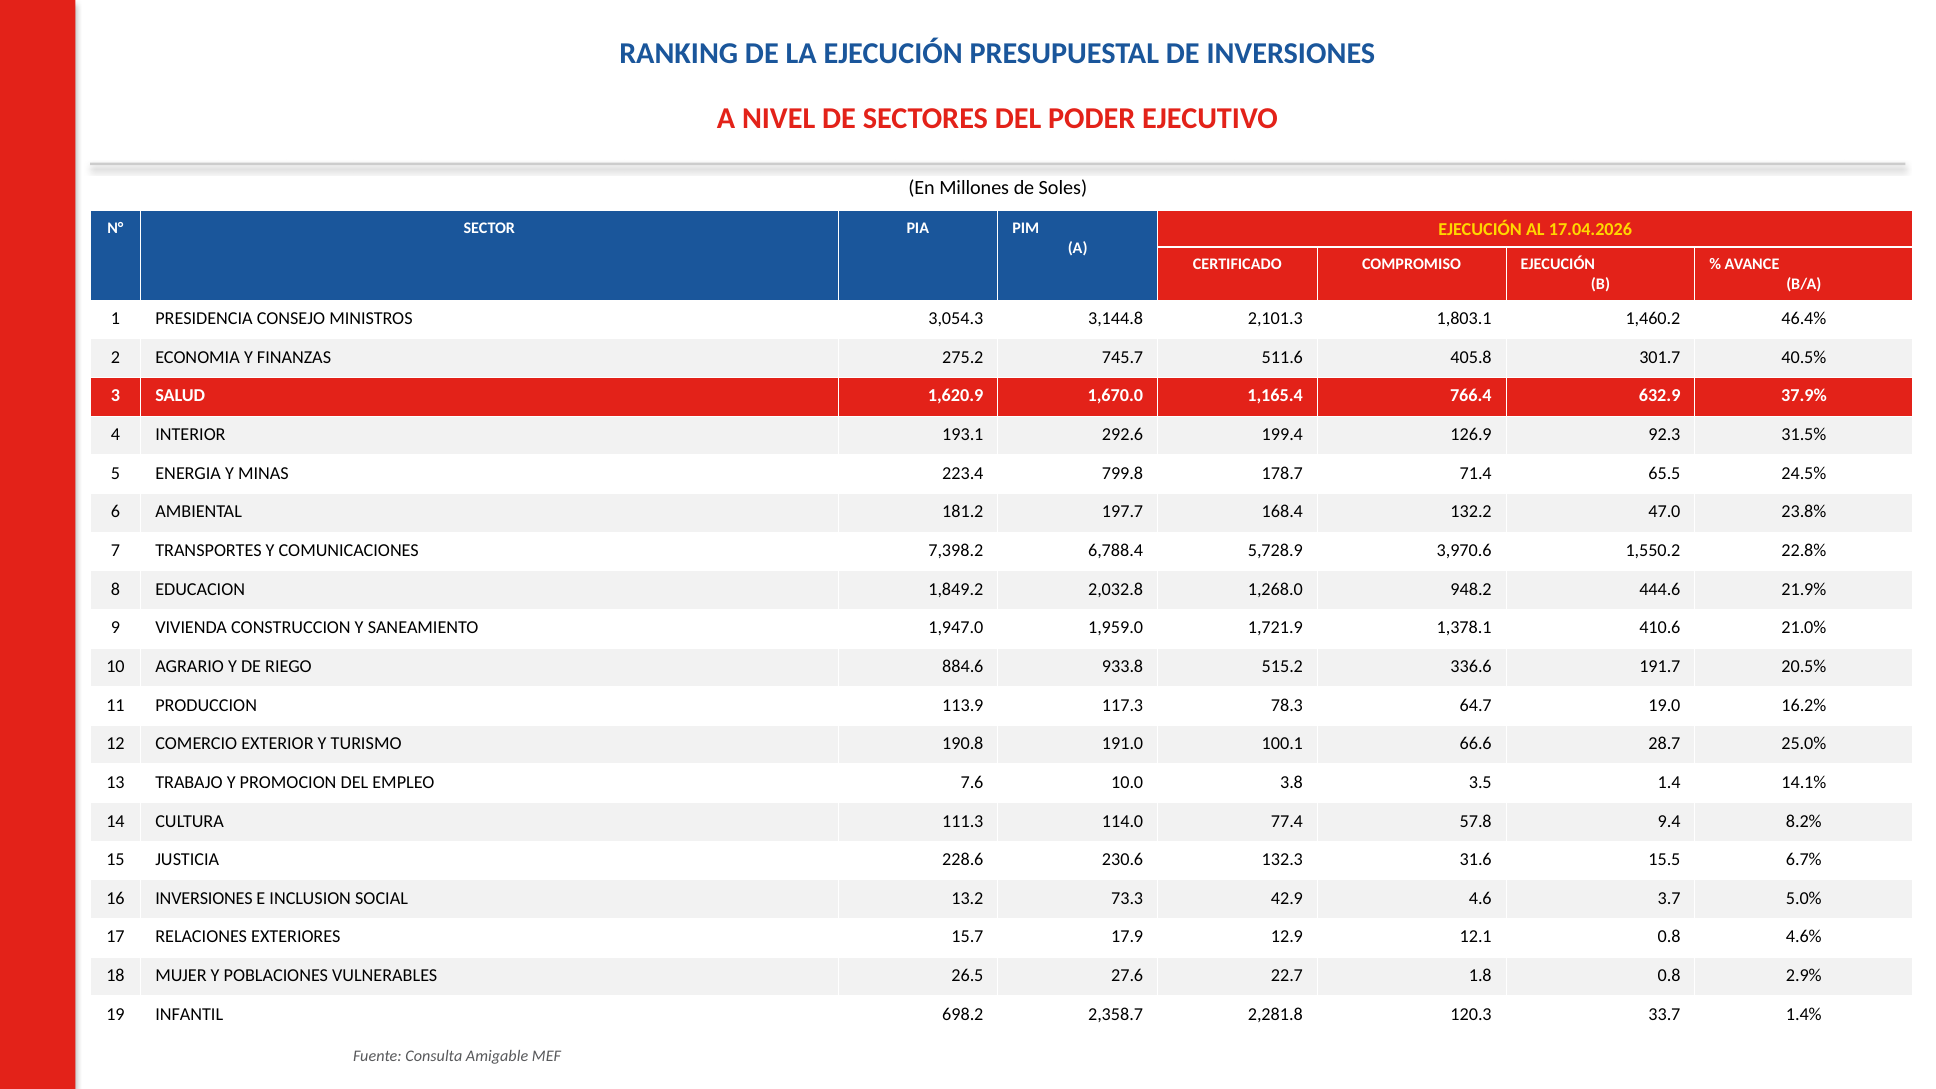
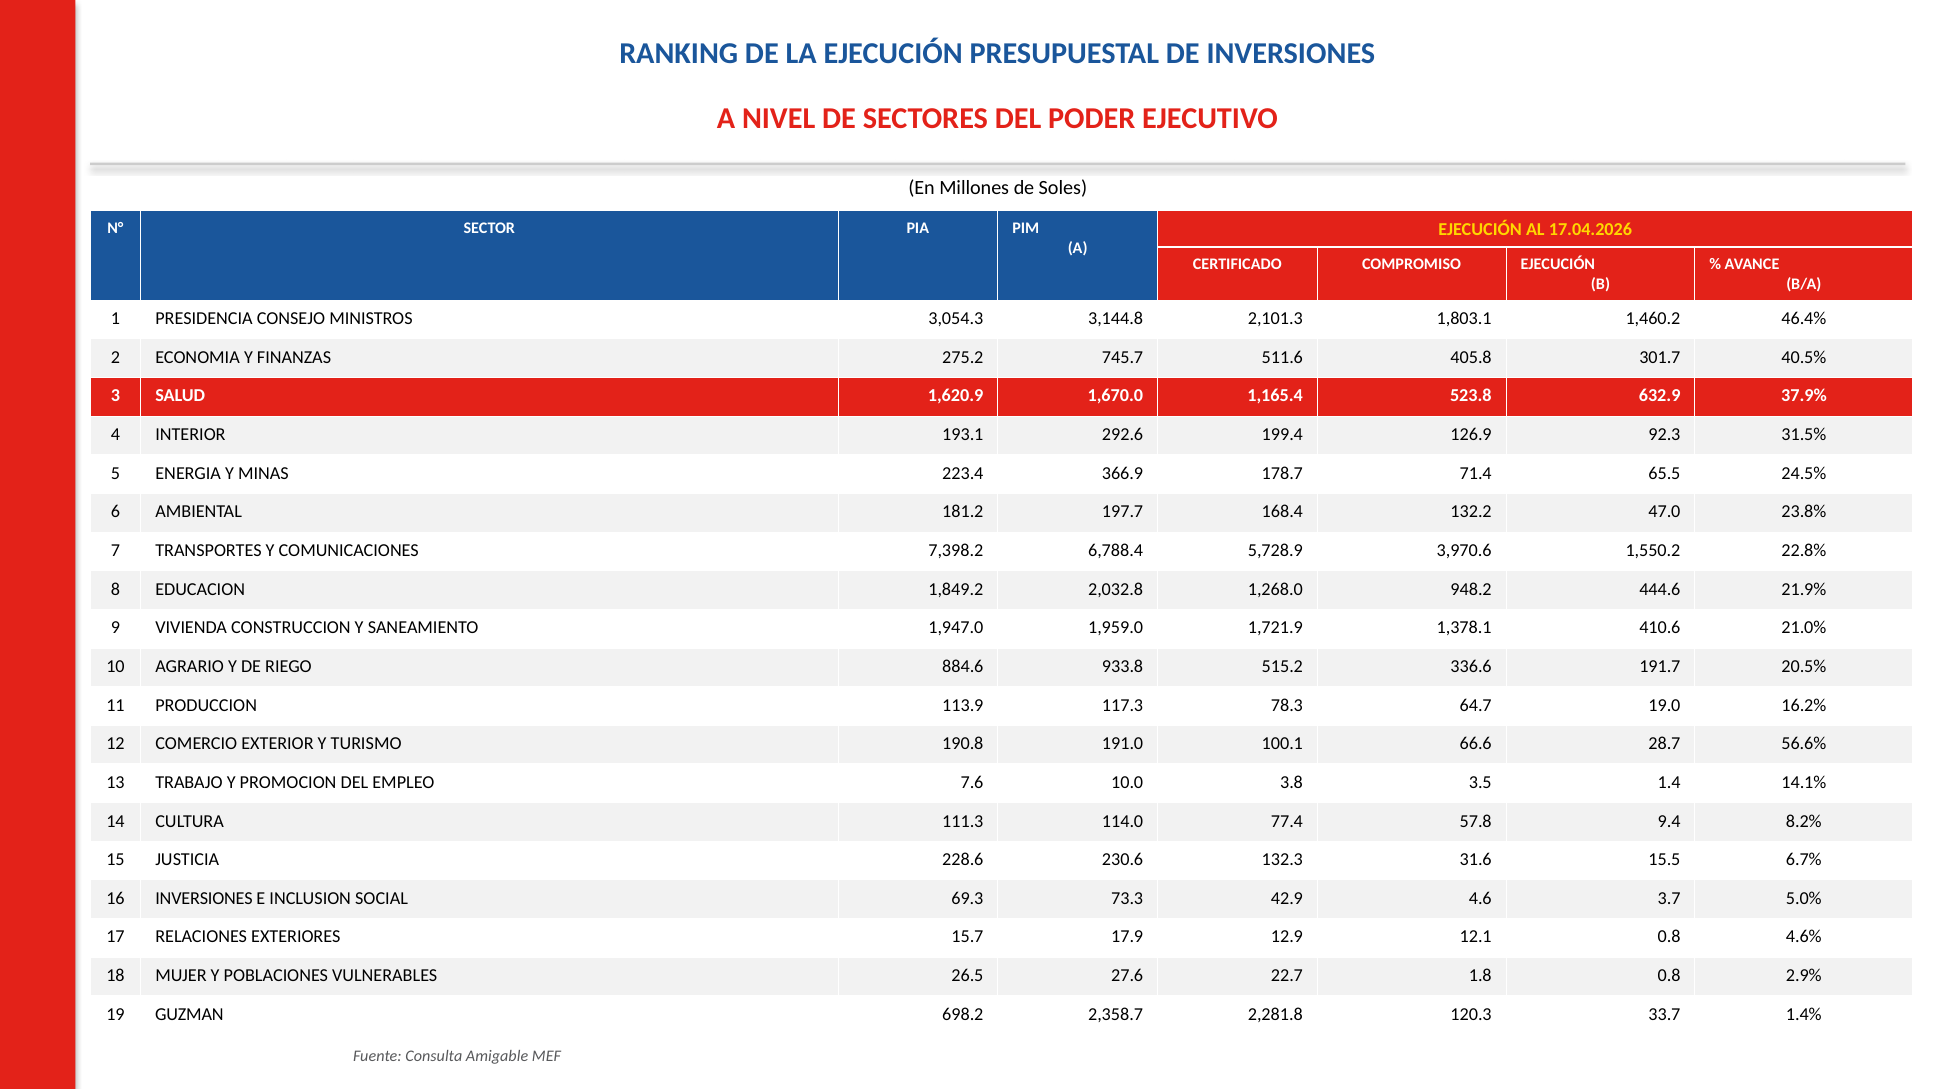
766.4: 766.4 -> 523.8 (1471, 396)
799.8: 799.8 -> 366.9 (1123, 473)
25.0%: 25.0% -> 56.6% (1804, 744)
13.2: 13.2 -> 69.3 (967, 899)
INFANTIL: INFANTIL -> GUZMAN (189, 1014)
